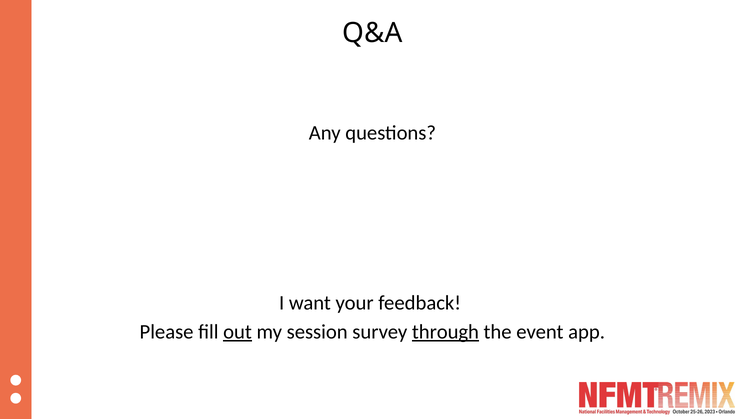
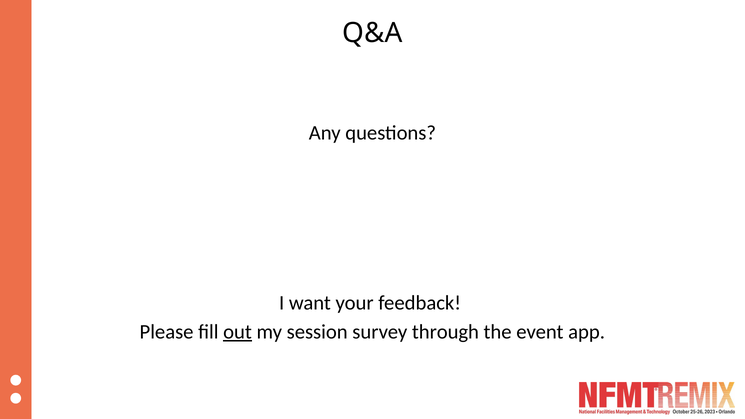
through underline: present -> none (445, 332)
